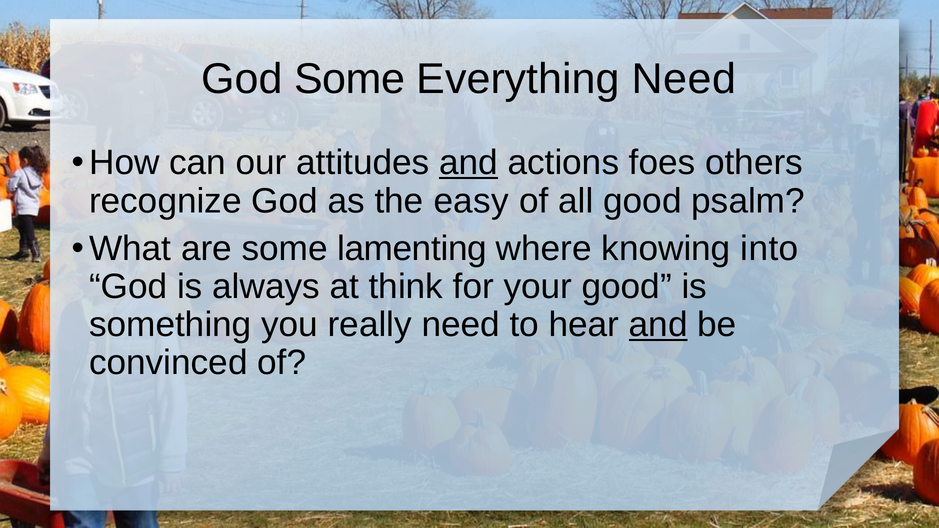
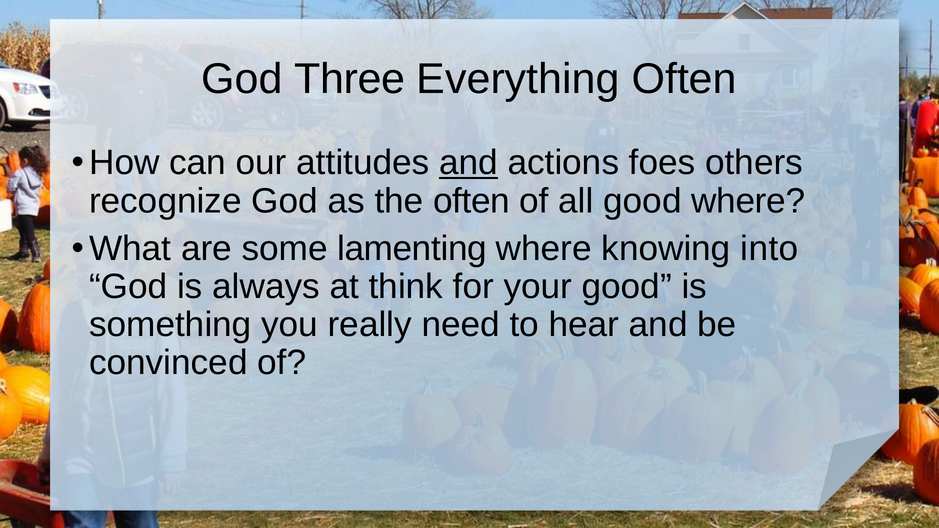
God Some: Some -> Three (350, 79)
Everything Need: Need -> Often (684, 79)
the easy: easy -> often (472, 201)
good psalm: psalm -> where (748, 201)
and underline: present -> none (658, 325)
